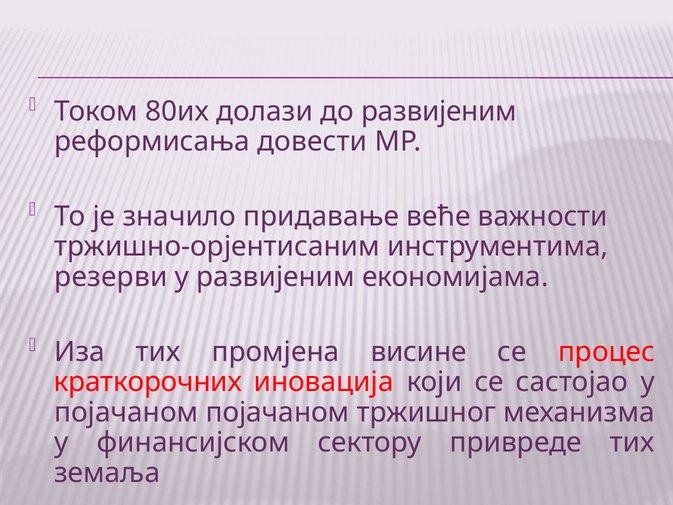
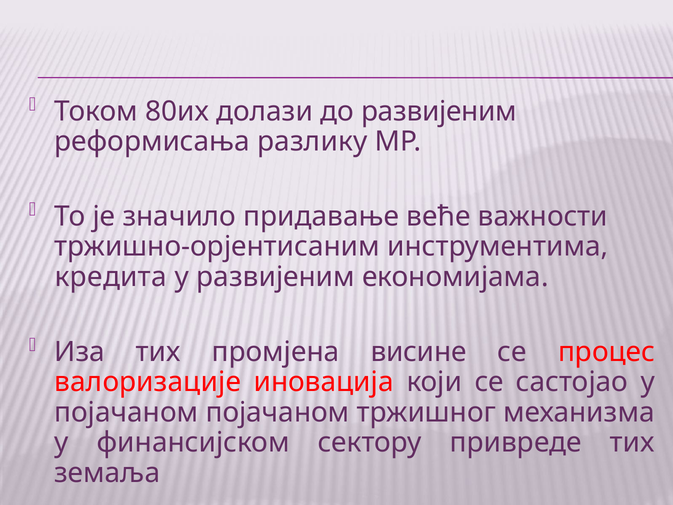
довести: довести -> разлику (312, 142)
резерви: резерви -> кредита (111, 277)
краткорочних: краткорочних -> валоризације (148, 382)
